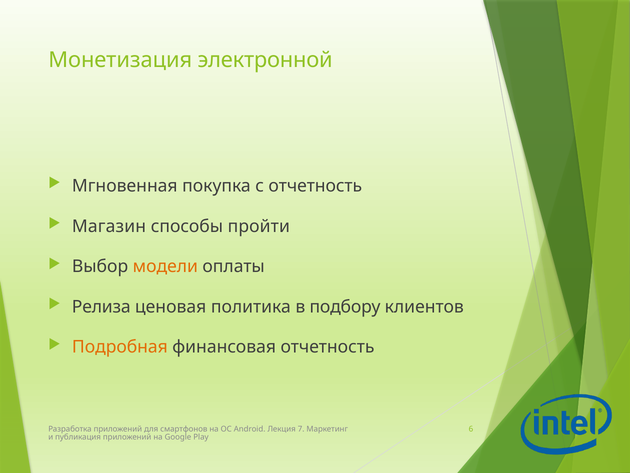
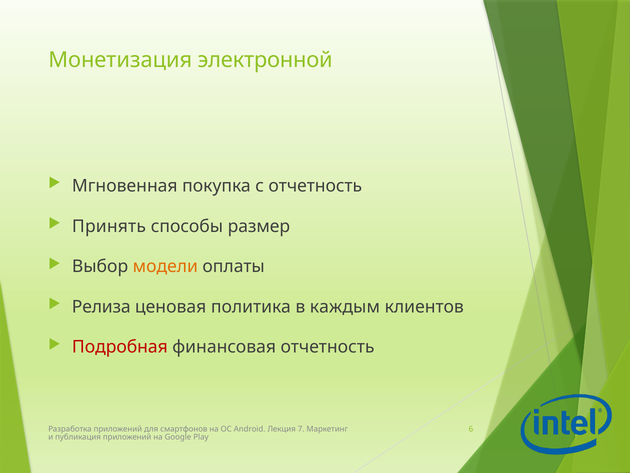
Магазин: Магазин -> Принять (109, 226)
пройти: пройти -> размер (259, 226)
подбору: подбору -> каждым (345, 306)
Подробная colour: orange -> red (120, 347)
